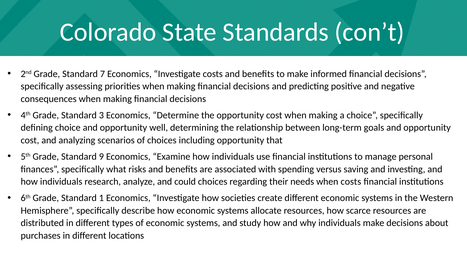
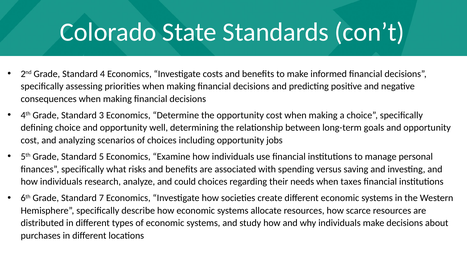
7: 7 -> 4 (102, 74)
that: that -> jobs (274, 140)
9: 9 -> 5 (101, 156)
when costs: costs -> taxes (351, 181)
1: 1 -> 7 (101, 198)
